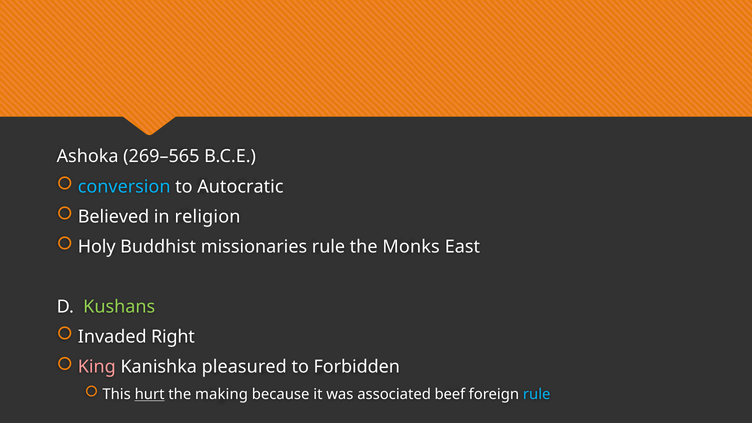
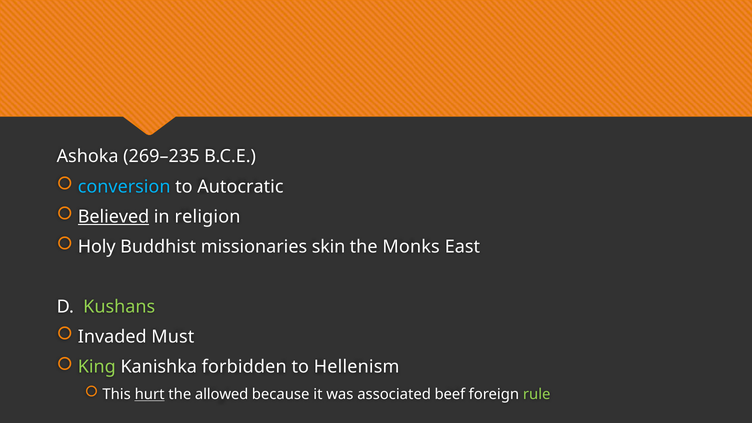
269–565: 269–565 -> 269–235 (161, 157)
Believed underline: none -> present (114, 217)
missionaries rule: rule -> skin (329, 247)
Right: Right -> Must (173, 337)
King colour: pink -> light green (97, 367)
pleasured: pleasured -> forbidden (244, 367)
Forbidden: Forbidden -> Hellenism (357, 367)
making: making -> allowed (222, 394)
rule colour: light blue -> light green (537, 394)
